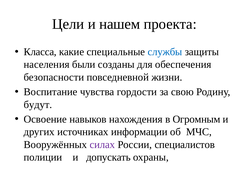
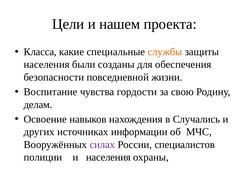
службы colour: blue -> orange (165, 52)
будут: будут -> делам (38, 104)
Огромным: Огромным -> Случались (196, 119)
и допускать: допускать -> населения (108, 157)
